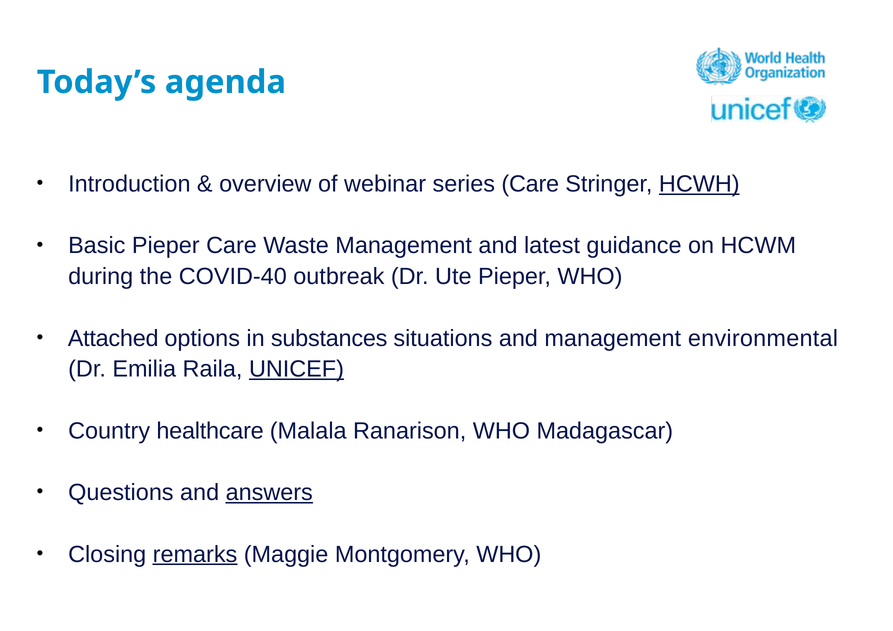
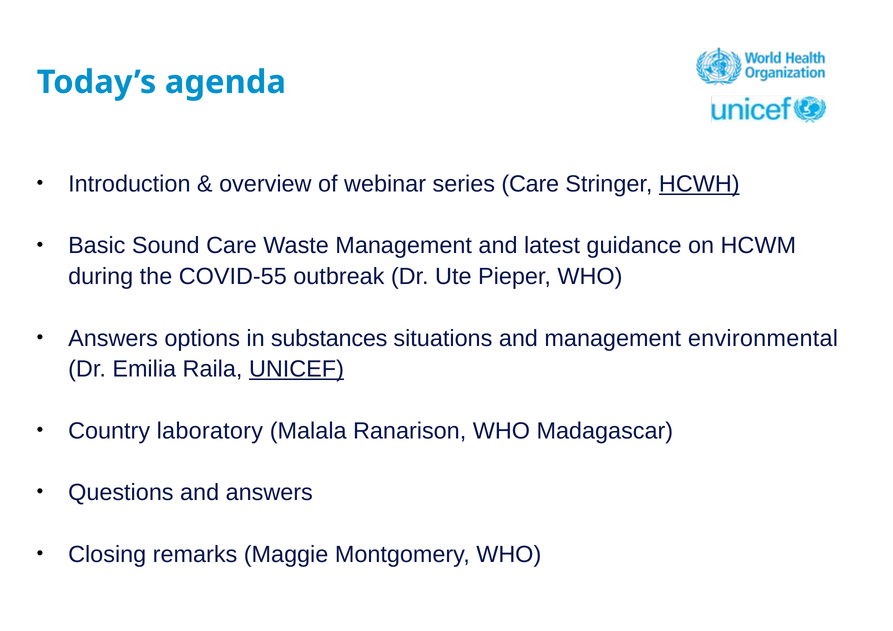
Basic Pieper: Pieper -> Sound (166, 246)
COVID-40: COVID-40 -> COVID-55 (233, 277)
Attached: Attached -> Answers (113, 339)
healthcare: healthcare -> laboratory (210, 431)
answers underline: present -> none (269, 493)
remarks underline: present -> none (195, 555)
